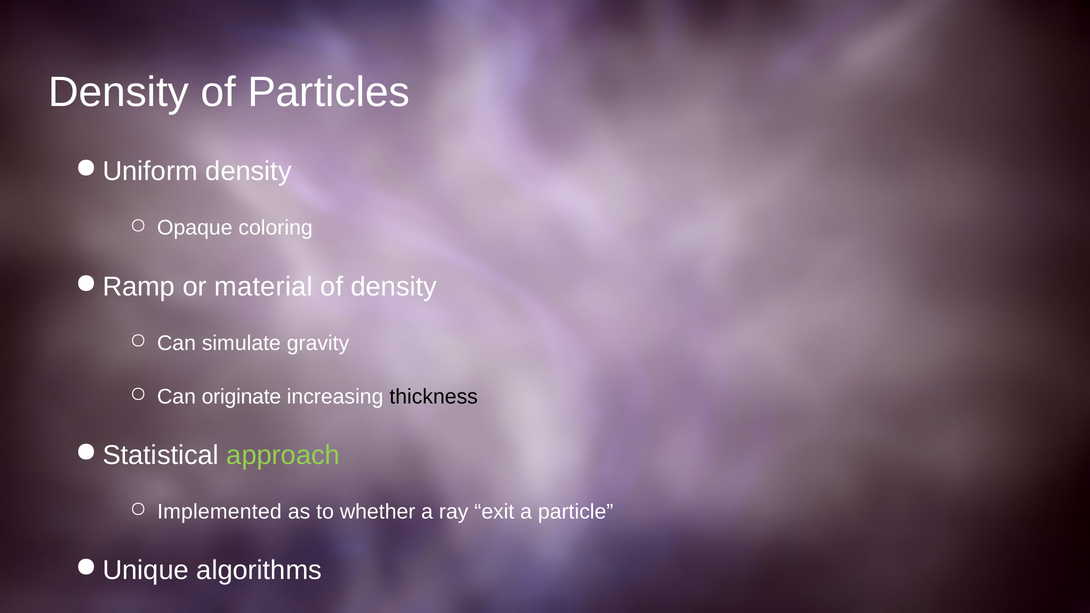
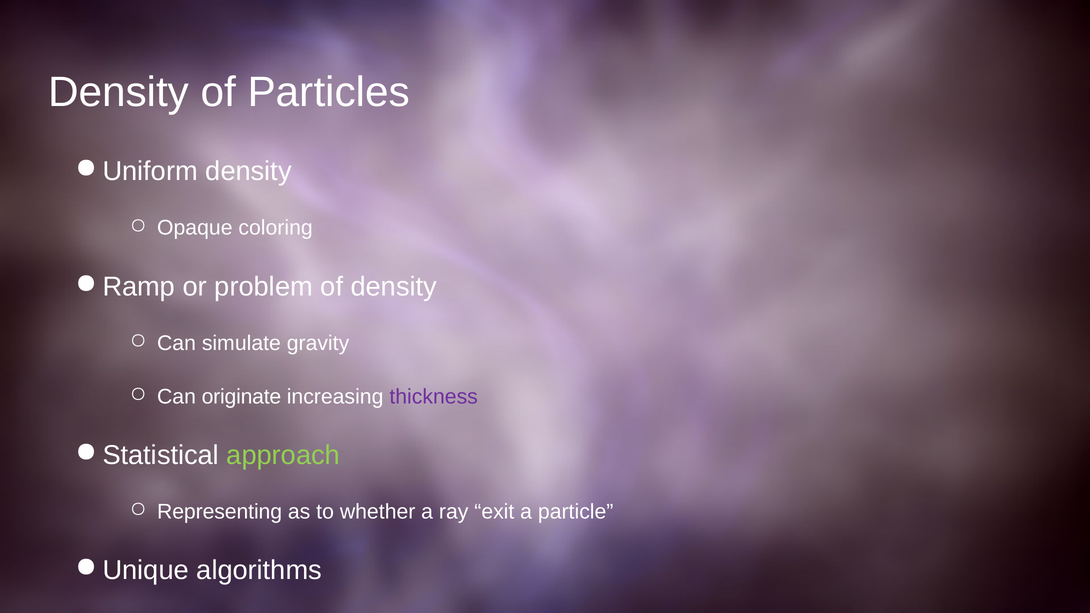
material: material -> problem (264, 287)
thickness colour: black -> purple (434, 397)
Implemented: Implemented -> Representing (220, 512)
